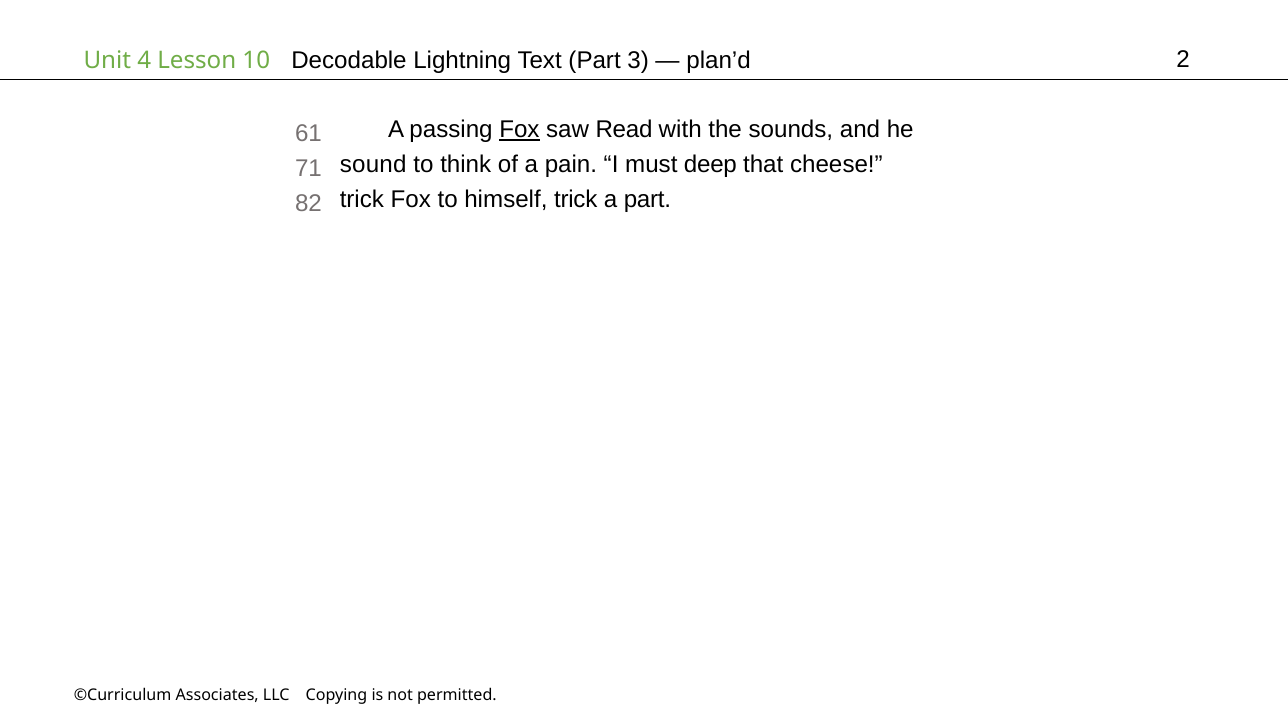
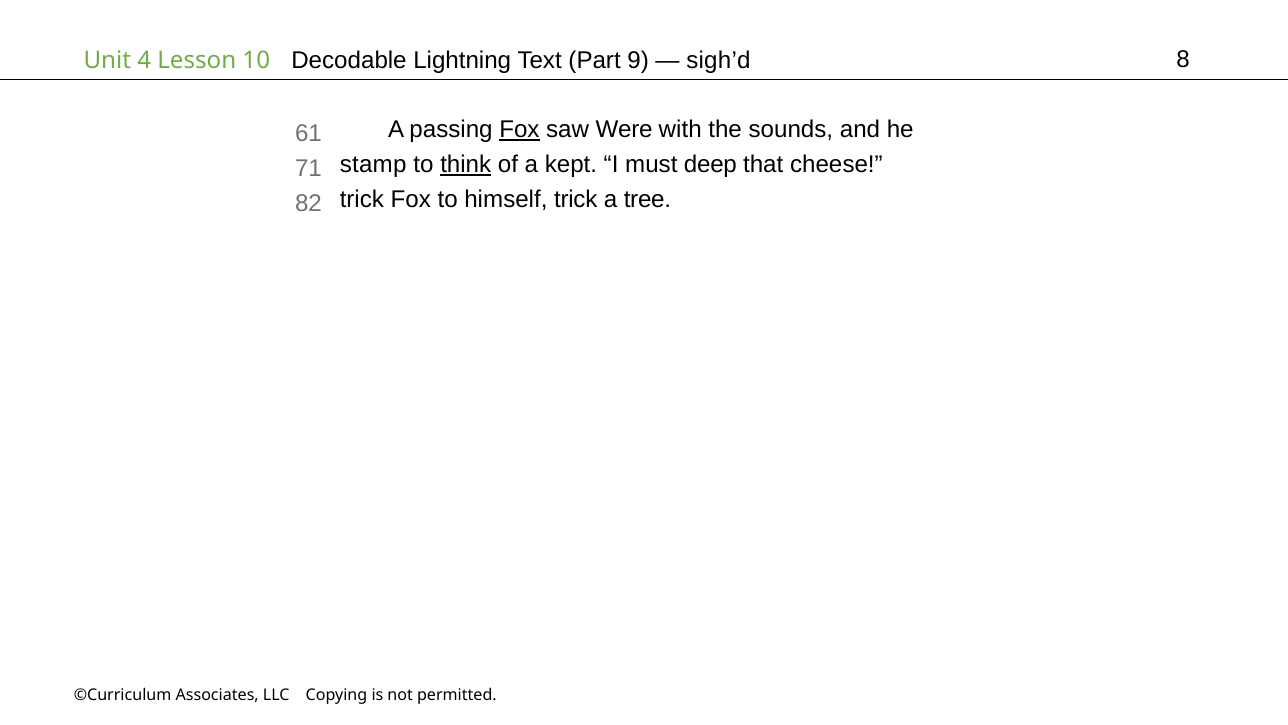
3: 3 -> 9 (638, 60)
plan’d: plan’d -> sigh’d (718, 60)
2: 2 -> 8 (1183, 59)
Read: Read -> Were (624, 129)
sound: sound -> stamp (373, 164)
think underline: none -> present (466, 164)
pain: pain -> kept (571, 164)
a part: part -> tree (647, 199)
